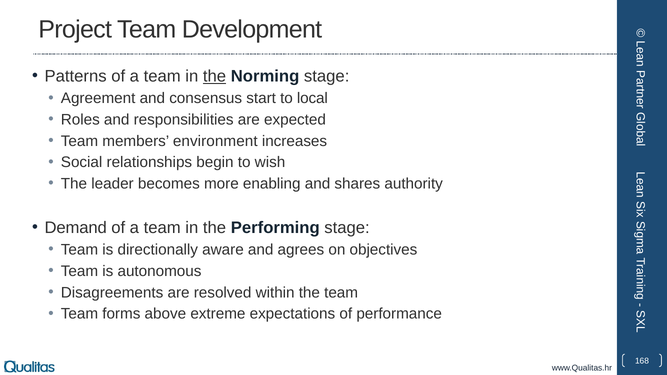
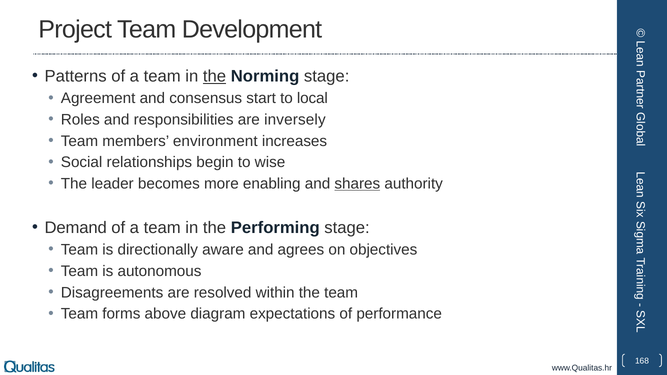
expected: expected -> inversely (295, 120)
wish: wish -> wise (270, 162)
shares underline: none -> present (357, 184)
extreme: extreme -> diagram (218, 314)
